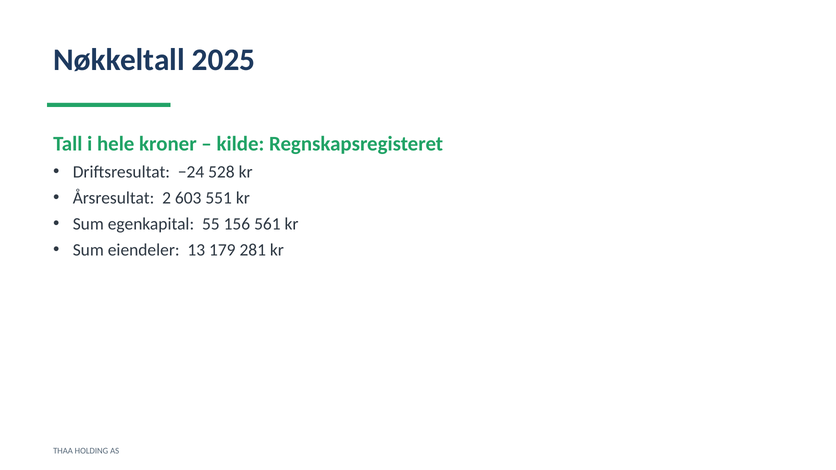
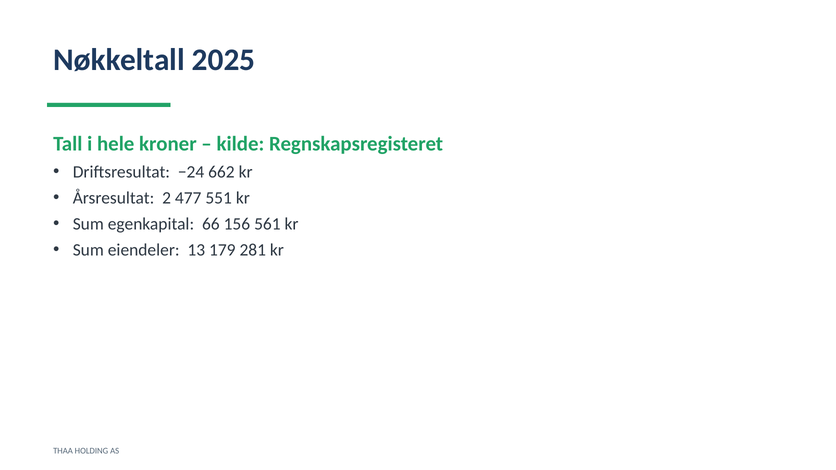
528: 528 -> 662 (221, 172)
603: 603 -> 477 (188, 198)
55: 55 -> 66 (211, 224)
